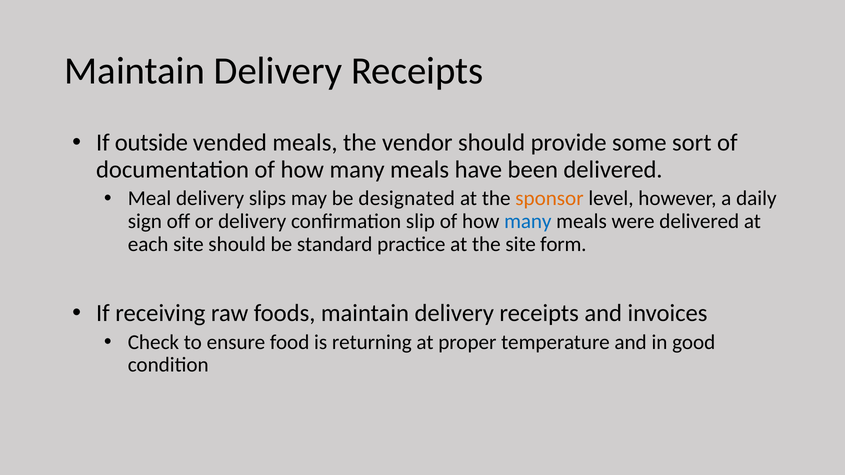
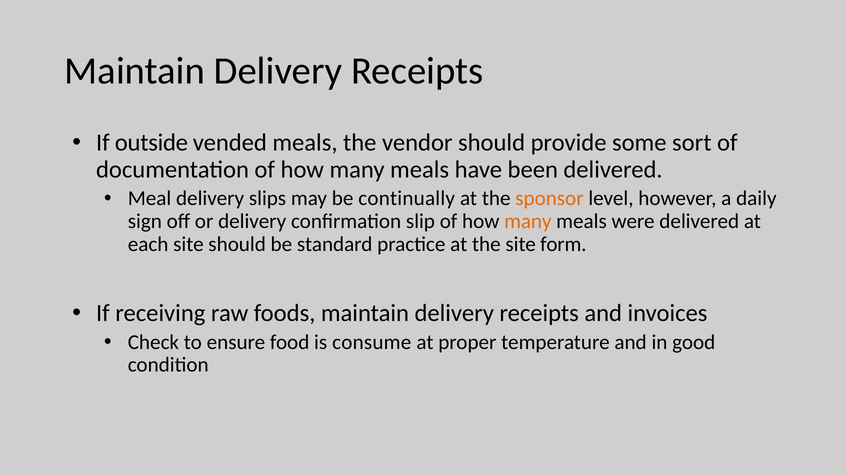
designated: designated -> continually (407, 199)
many colour: blue -> orange (528, 221)
returning: returning -> consume (372, 342)
